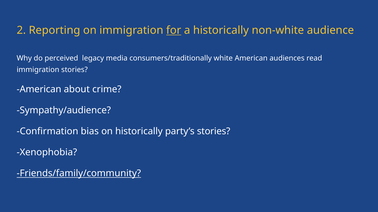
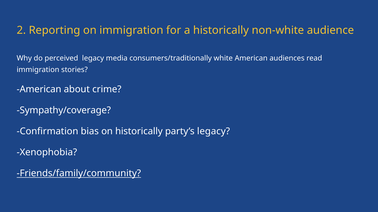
for underline: present -> none (174, 30)
Sympathy/audience: Sympathy/audience -> Sympathy/coverage (64, 111)
party’s stories: stories -> legacy (213, 132)
